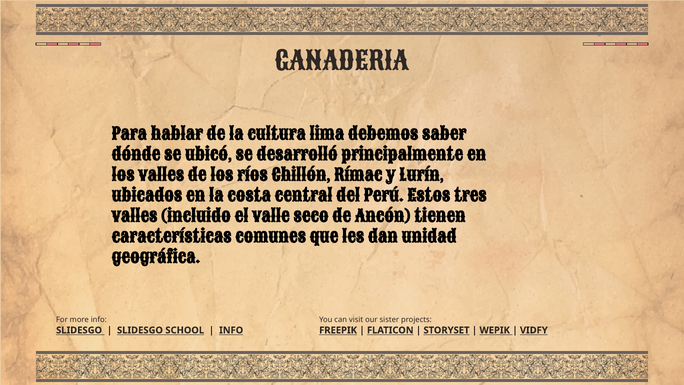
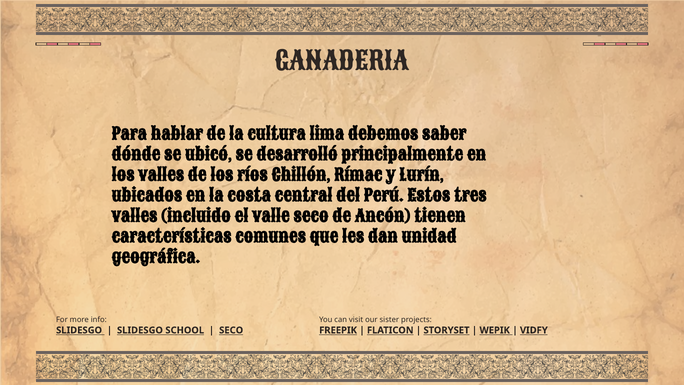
INFO: INFO -> SECO (231, 330)
